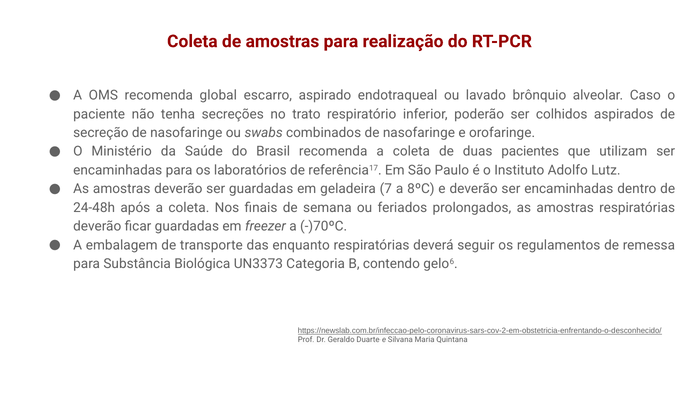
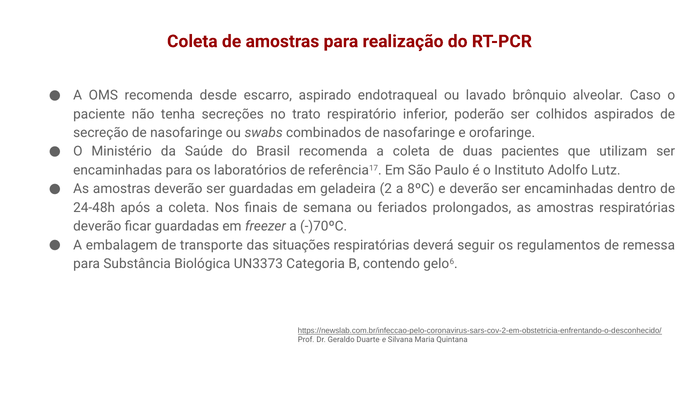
global: global -> desde (218, 95)
7: 7 -> 2 (386, 189)
enquanto: enquanto -> situações (301, 245)
